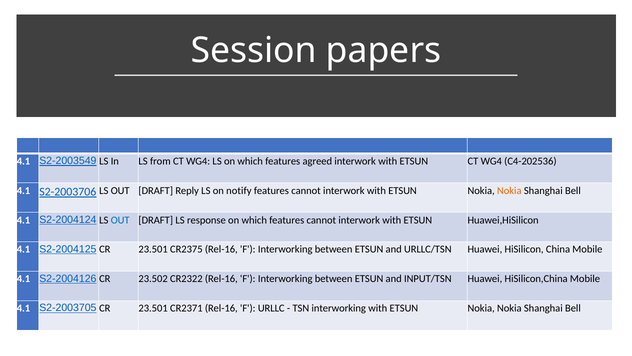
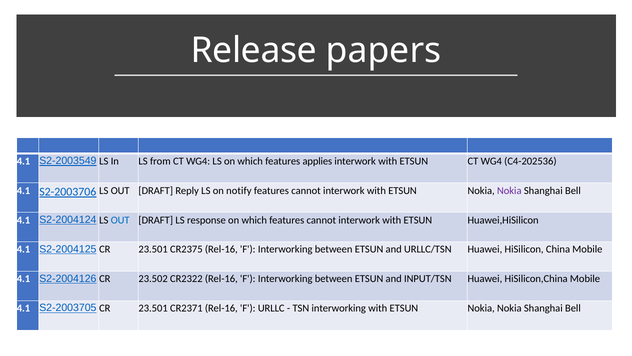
Session: Session -> Release (254, 51)
agreed: agreed -> applies (317, 161)
Nokia colour: orange -> purple (509, 190)
